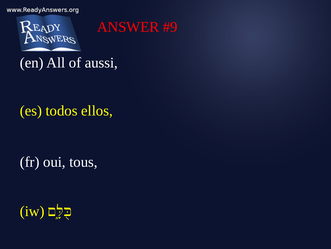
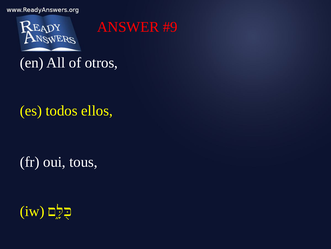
aussi: aussi -> otros (101, 63)
